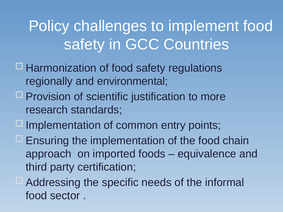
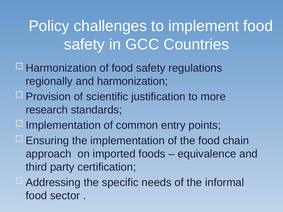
environmental: environmental -> harmonization (133, 81)
